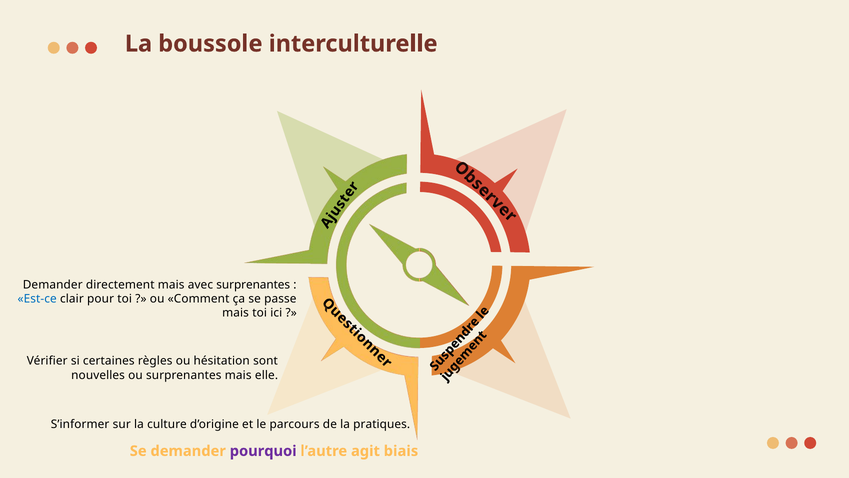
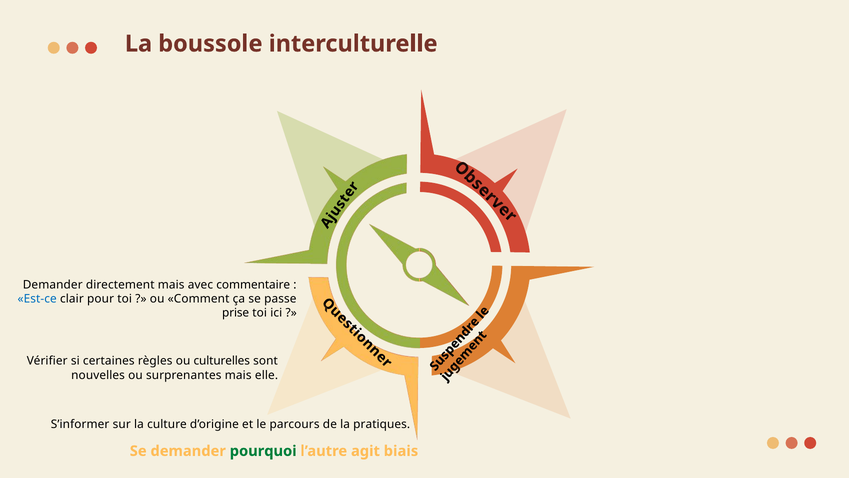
avec surprenantes: surprenantes -> commentaire (253, 284)
mais: mais -> prise (236, 313)
hésitation: hésitation -> culturelles (222, 361)
pourquoi colour: purple -> green (263, 451)
